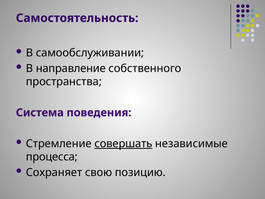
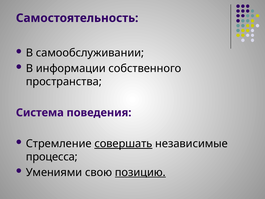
направление: направление -> информации (71, 68)
Сохраняет: Сохраняет -> Умениями (54, 172)
позицию underline: none -> present (140, 172)
